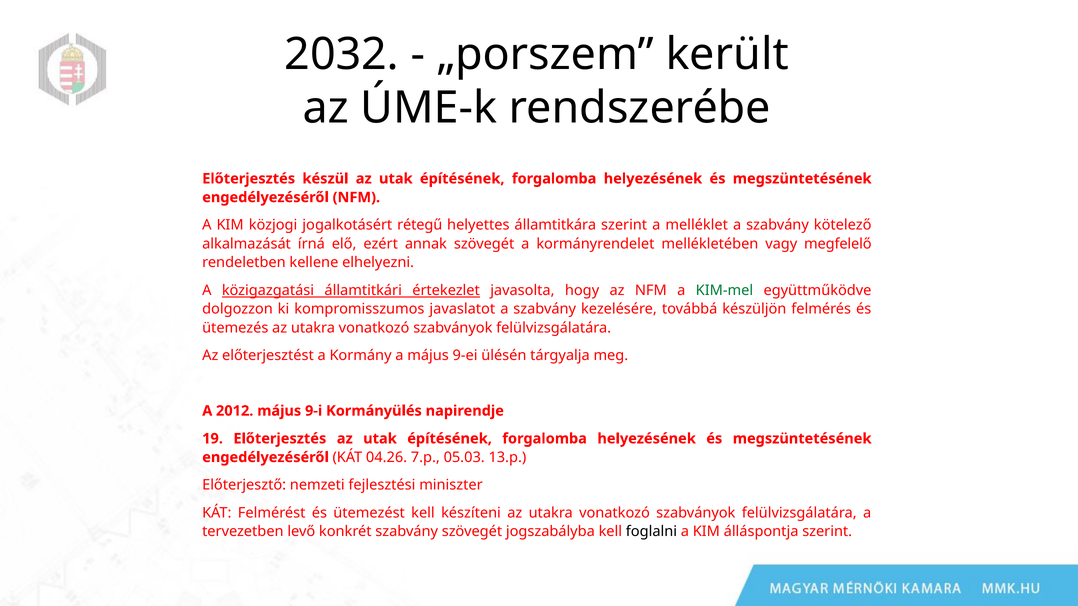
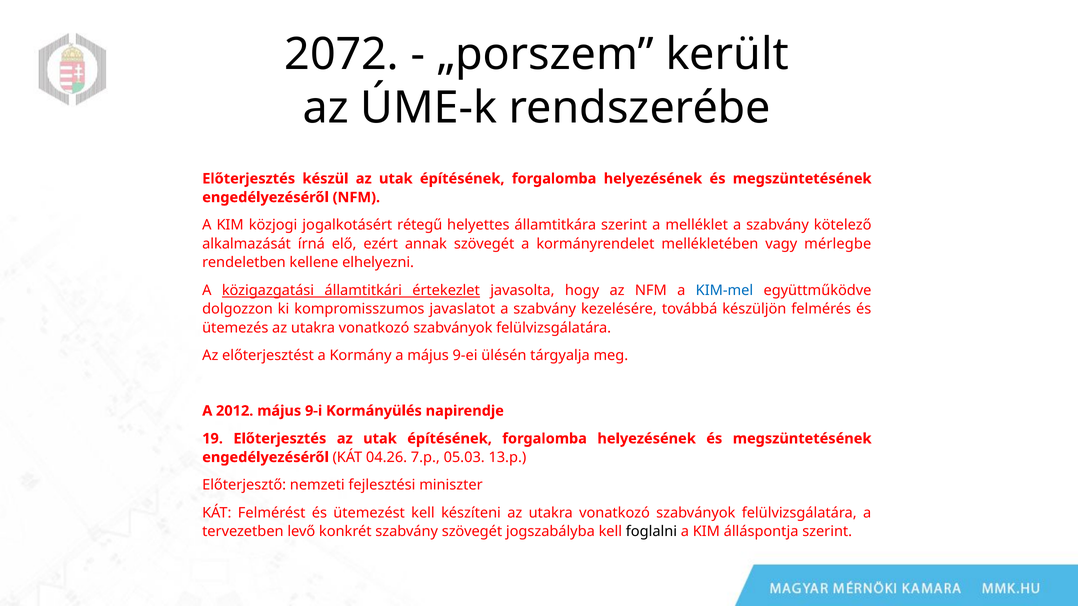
2032: 2032 -> 2072 (342, 54)
megfelelő: megfelelő -> mérlegbe (838, 244)
KIM-mel colour: green -> blue (724, 290)
